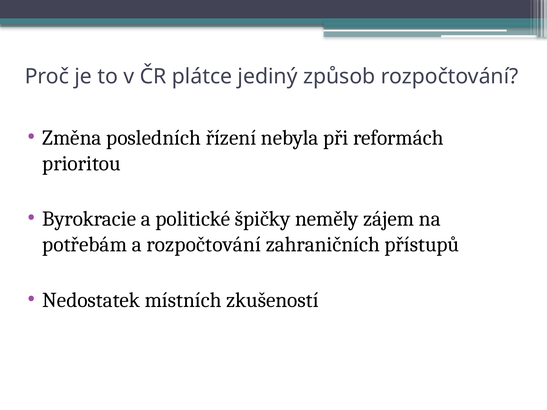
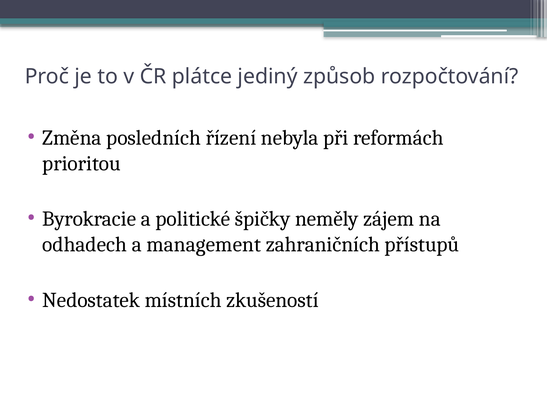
potřebám: potřebám -> odhadech (85, 245)
a rozpočtování: rozpočtování -> management (204, 245)
